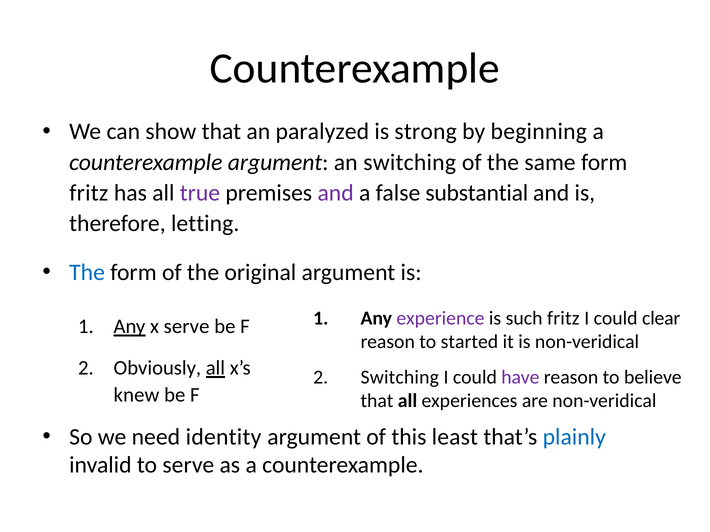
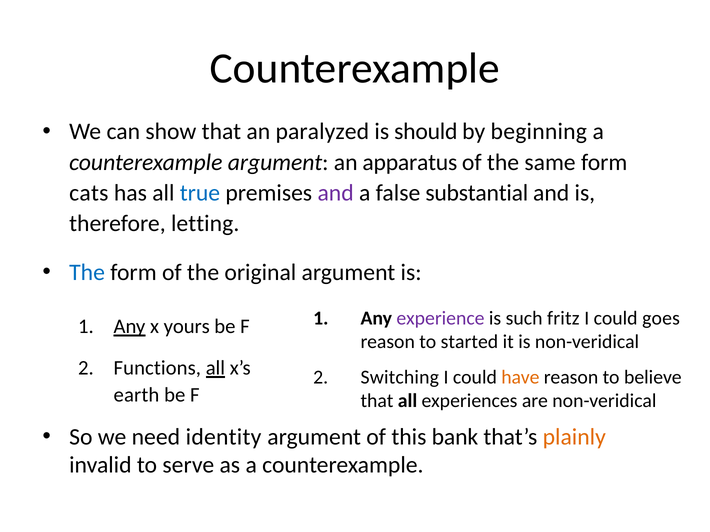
strong: strong -> should (426, 132)
an switching: switching -> apparatus (410, 162)
fritz: fritz -> cats (89, 193)
true colour: purple -> blue (200, 193)
clear: clear -> goes (661, 318)
x serve: serve -> yours (187, 327)
Obviously: Obviously -> Functions (157, 368)
have colour: purple -> orange (520, 378)
knew: knew -> earth (136, 395)
least: least -> bank (455, 437)
plainly colour: blue -> orange (574, 437)
